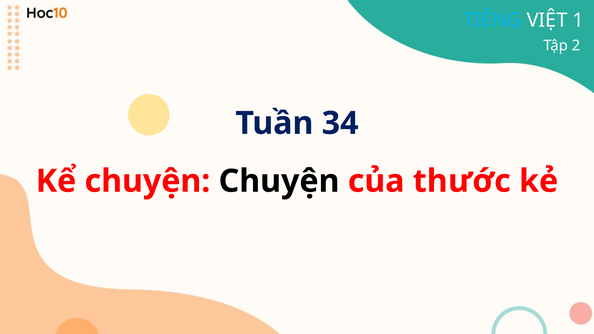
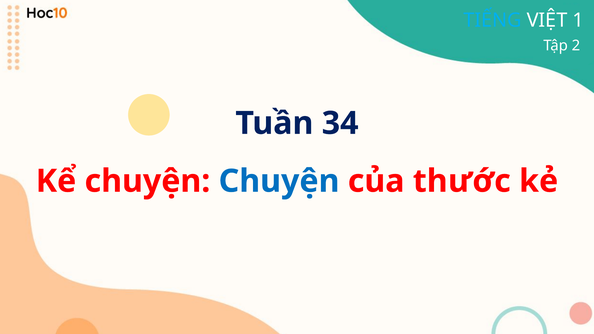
Chuyện colour: black -> blue (279, 181)
